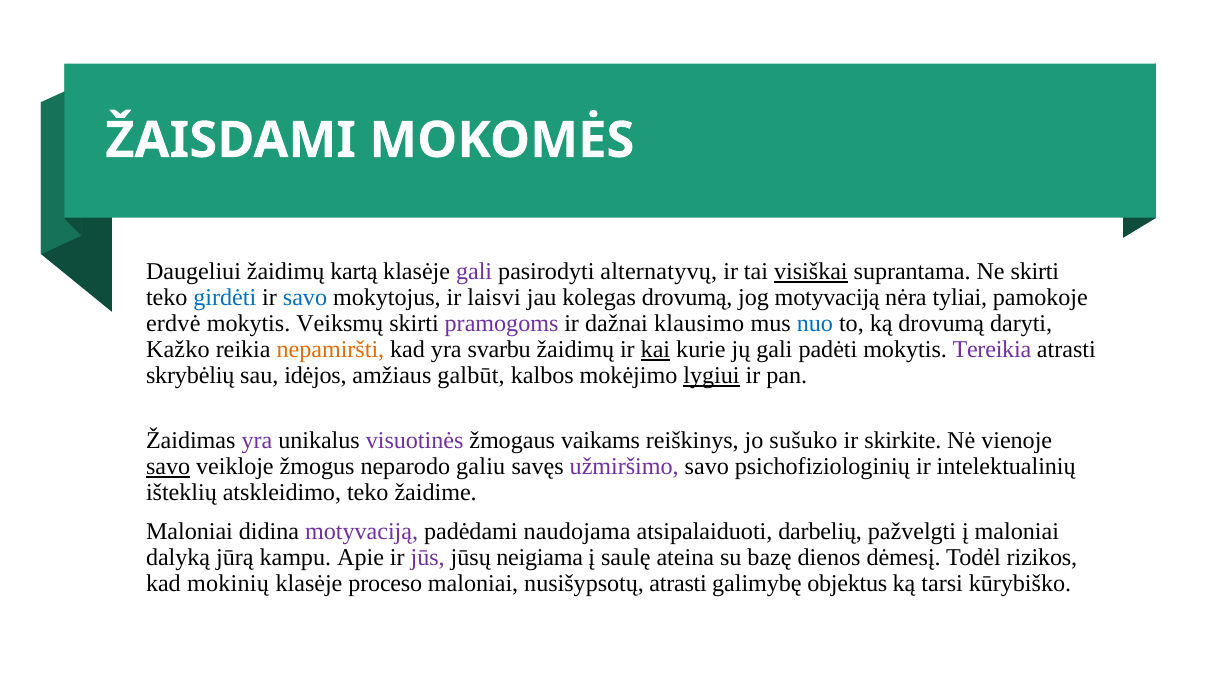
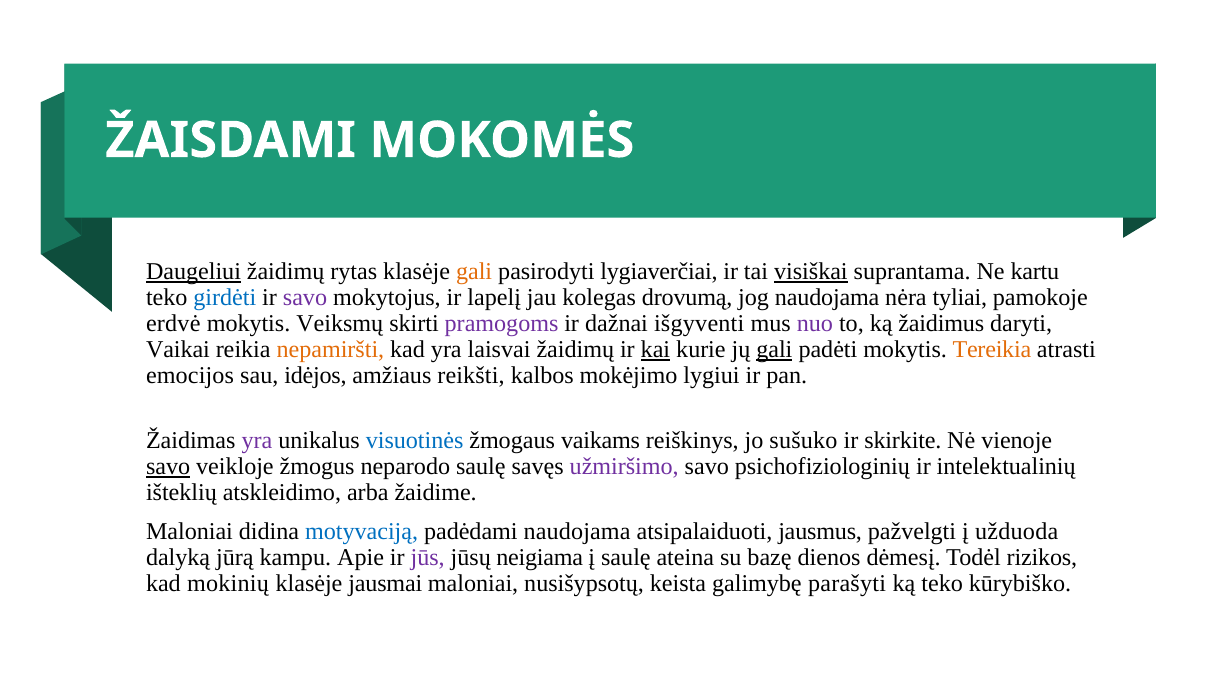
Daugeliui underline: none -> present (193, 272)
kartą: kartą -> rytas (354, 272)
gali colour: purple -> orange (474, 272)
alternatyvų: alternatyvų -> lygiaverčiai (659, 272)
Ne skirti: skirti -> kartu (1035, 272)
savo colour: blue -> purple (305, 298)
laisvi: laisvi -> lapelį (494, 298)
jog motyvaciją: motyvaciją -> naudojama (827, 298)
klausimo: klausimo -> išgyventi (699, 324)
nuo colour: blue -> purple (815, 324)
ką drovumą: drovumą -> žaidimus (941, 324)
Kažko: Kažko -> Vaikai (178, 350)
svarbu: svarbu -> laisvai (499, 350)
gali underline: none -> present (774, 350)
Tereikia colour: purple -> orange (992, 350)
skrybėlių: skrybėlių -> emocijos (190, 376)
galbūt: galbūt -> reikšti (471, 376)
lygiui underline: present -> none (711, 376)
visuotinės colour: purple -> blue (415, 441)
neparodo galiu: galiu -> saulę (481, 467)
atskleidimo teko: teko -> arba (368, 493)
motyvaciją colour: purple -> blue (362, 531)
darbelių: darbelių -> jausmus (820, 531)
į maloniai: maloniai -> užduoda (1017, 531)
proceso: proceso -> jausmai (385, 583)
nusišypsotų atrasti: atrasti -> keista (678, 583)
objektus: objektus -> parašyti (847, 583)
ką tarsi: tarsi -> teko (942, 583)
